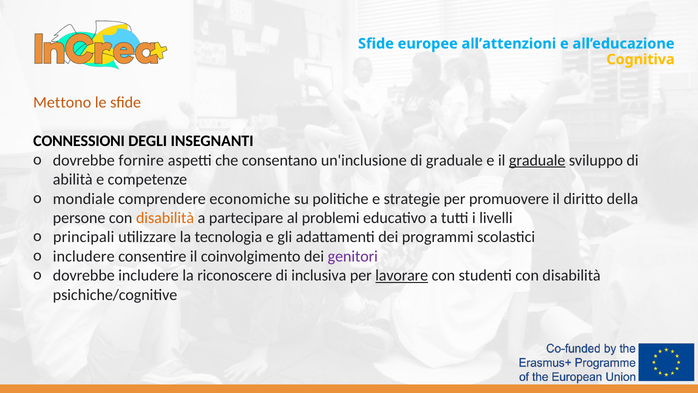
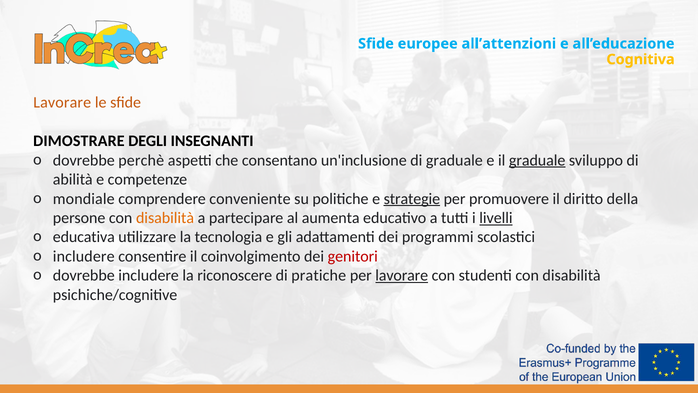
Mettono: Mettono -> Lavorare (62, 103)
CONNESSIONI: CONNESSIONI -> DIMOSTRARE (79, 141)
fornire: fornire -> perchè (141, 160)
economiche: economiche -> conveniente (250, 199)
strategie underline: none -> present (412, 199)
problemi: problemi -> aumenta (331, 218)
livelli underline: none -> present (496, 218)
principali: principali -> educativa (84, 237)
genitori colour: purple -> red (353, 256)
inclusiva: inclusiva -> pratiche (319, 275)
